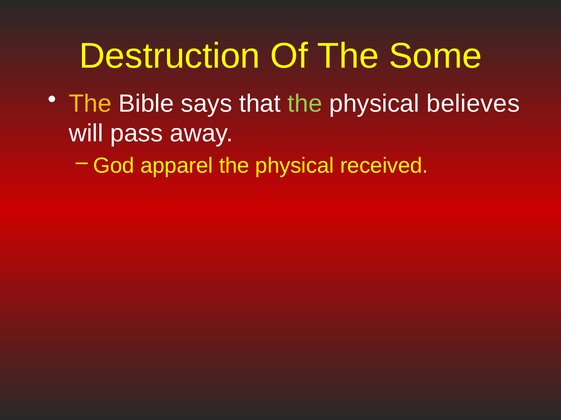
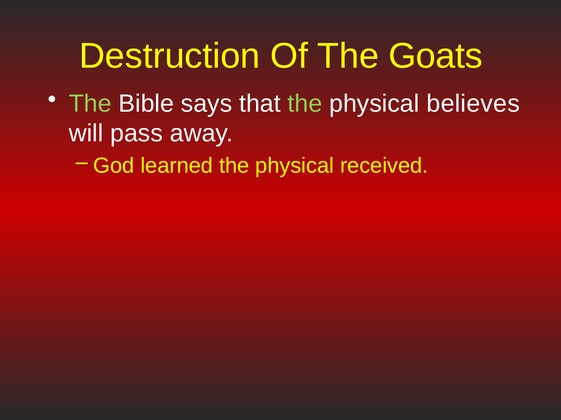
Some: Some -> Goats (436, 56)
The colour: yellow -> light green (90, 104)
apparel: apparel -> learned (177, 166)
